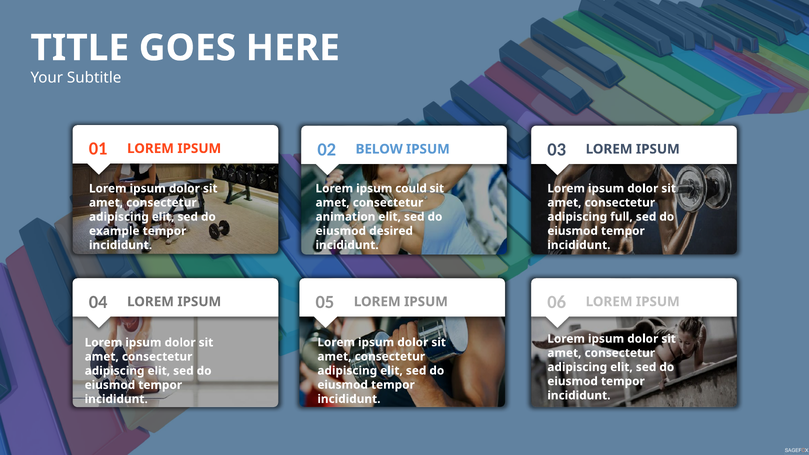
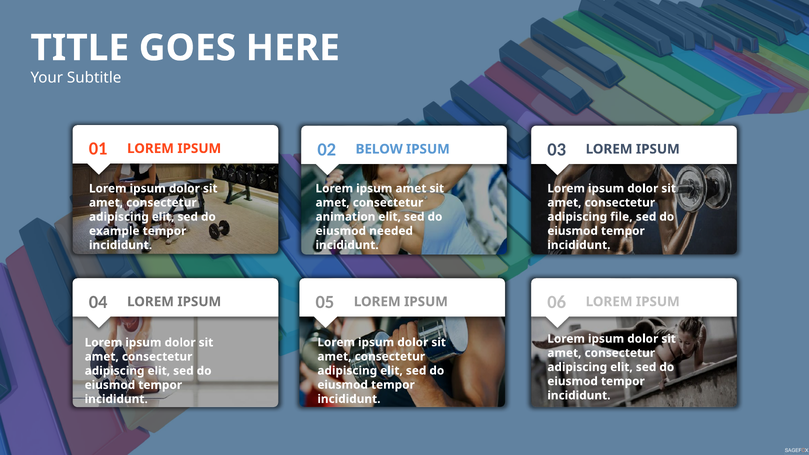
ipsum could: could -> amet (411, 188)
full: full -> file (621, 217)
desired: desired -> needed (391, 231)
